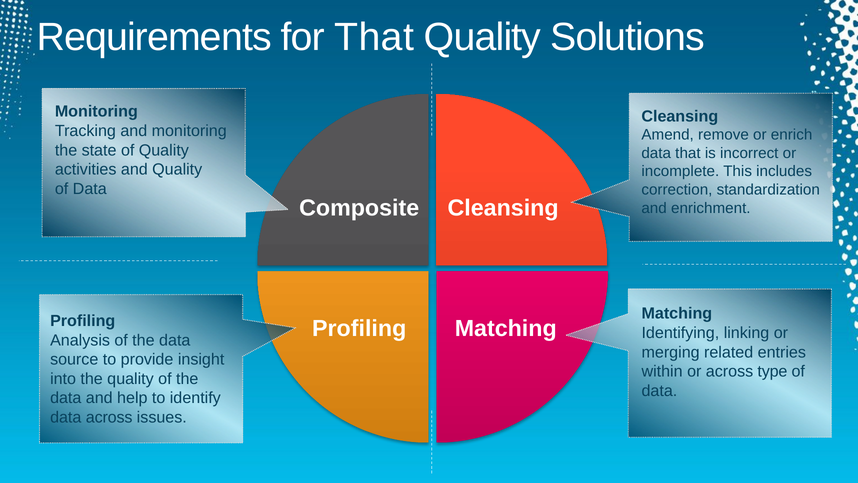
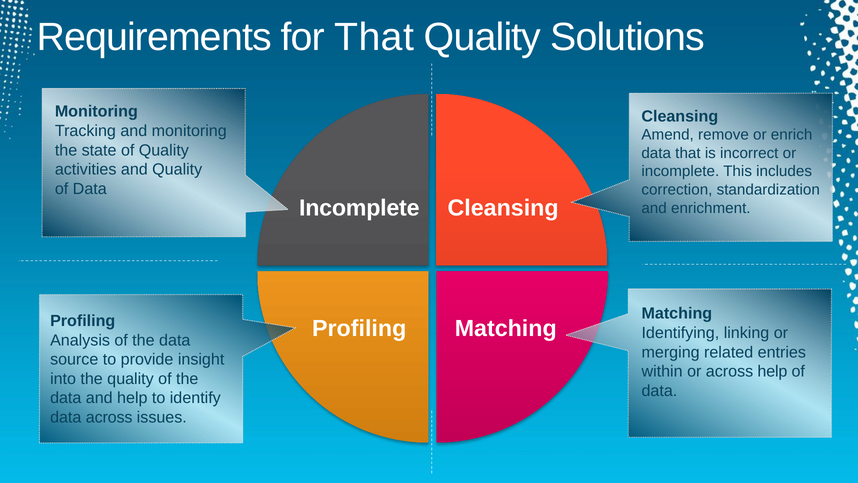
Composite: Composite -> Incomplete (359, 208)
across type: type -> help (772, 371)
